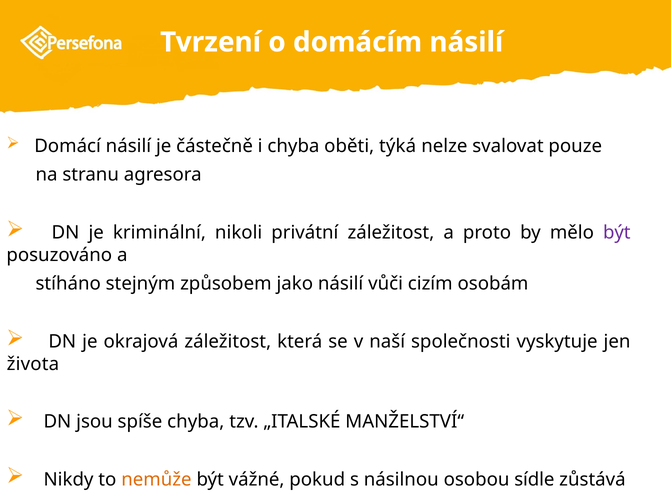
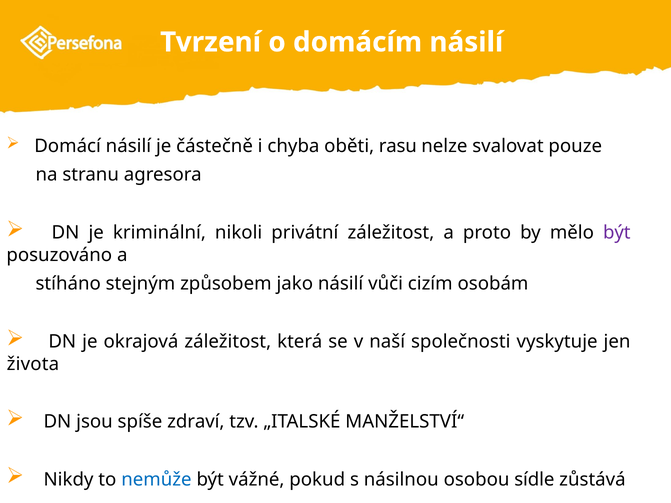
týká: týká -> rasu (398, 146)
spíše chyba: chyba -> zdraví (196, 422)
nemůže colour: orange -> blue (156, 480)
